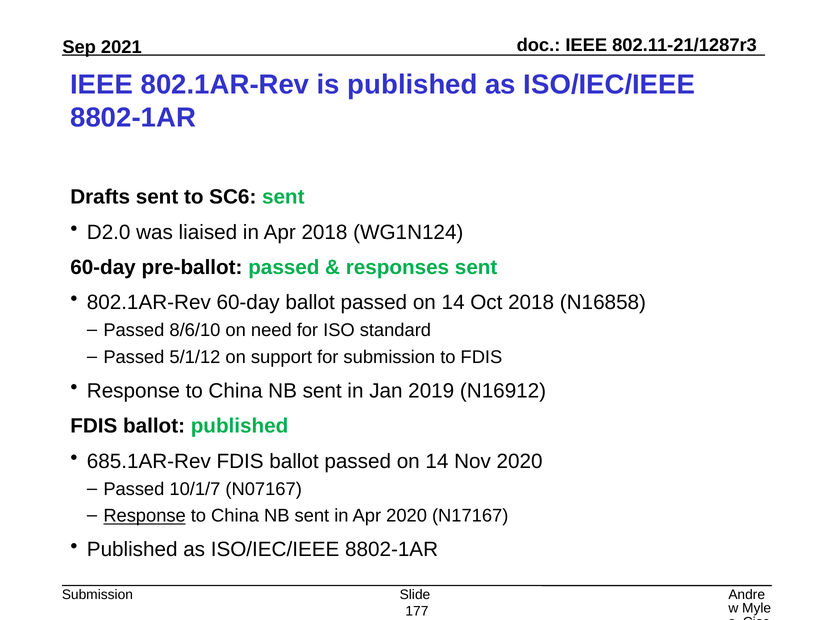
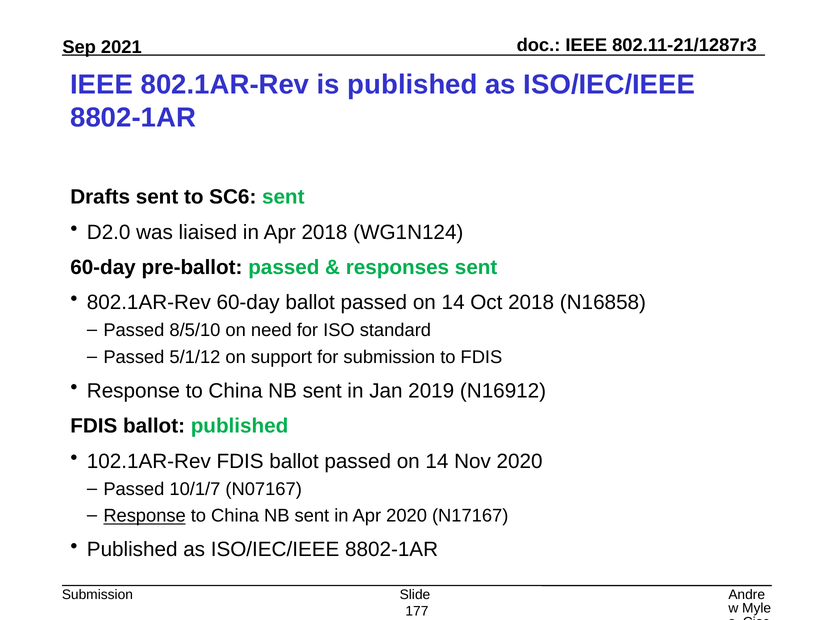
8/6/10: 8/6/10 -> 8/5/10 (195, 331)
685.1AR-Rev: 685.1AR-Rev -> 102.1AR-Rev (149, 461)
